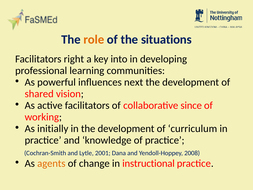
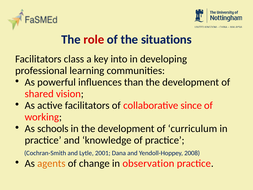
role colour: orange -> red (94, 39)
right: right -> class (74, 59)
next: next -> than (134, 82)
initially: initially -> schools (53, 128)
instructional: instructional -> observation (148, 163)
